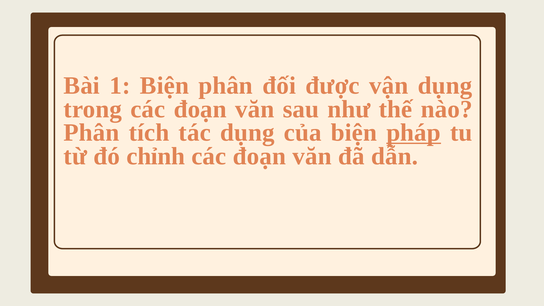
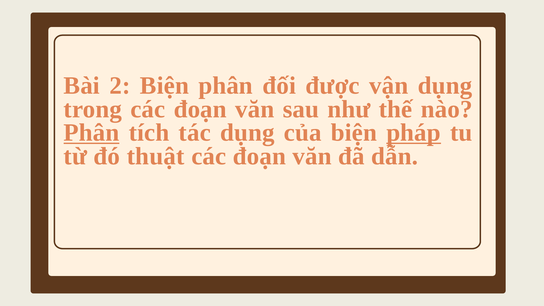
1: 1 -> 2 (120, 86)
Phân underline: none -> present (91, 133)
chỉnh: chỉnh -> thuật (156, 156)
